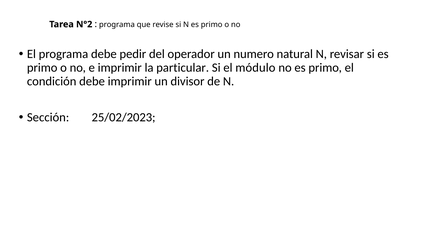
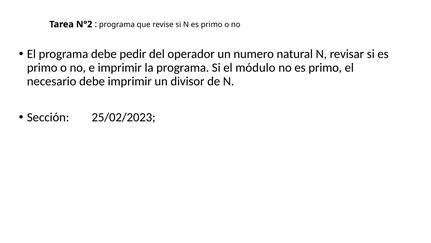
la particular: particular -> programa (183, 67)
condición: condición -> necesario (52, 81)
